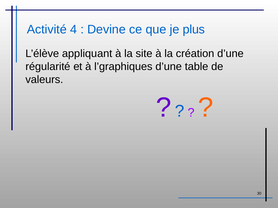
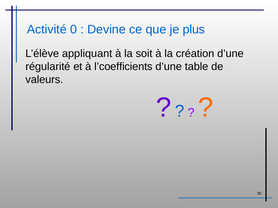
4: 4 -> 0 (74, 29)
site: site -> soit (144, 54)
l’graphiques: l’graphiques -> l’coefficients (123, 67)
